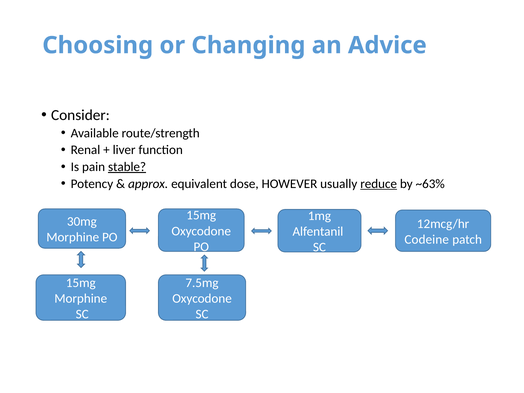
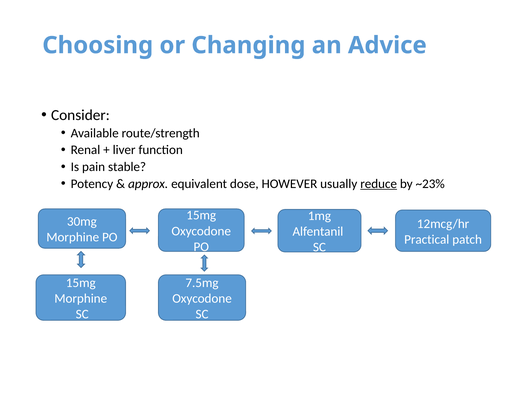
stable underline: present -> none (127, 167)
~63%: ~63% -> ~23% (430, 184)
Codeine: Codeine -> Practical (427, 239)
